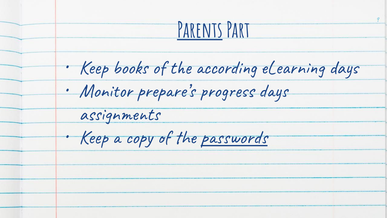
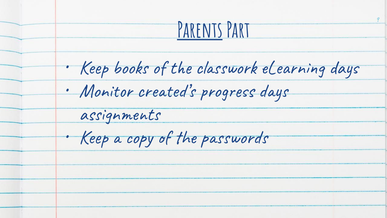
according: according -> classwork (226, 67)
prepare’s: prepare’s -> created’s (166, 91)
passwords underline: present -> none (234, 137)
